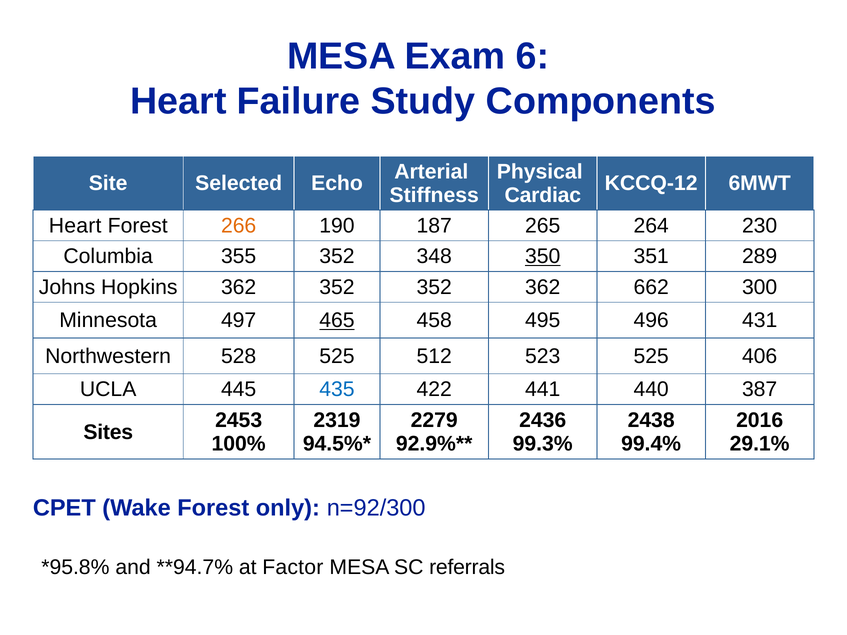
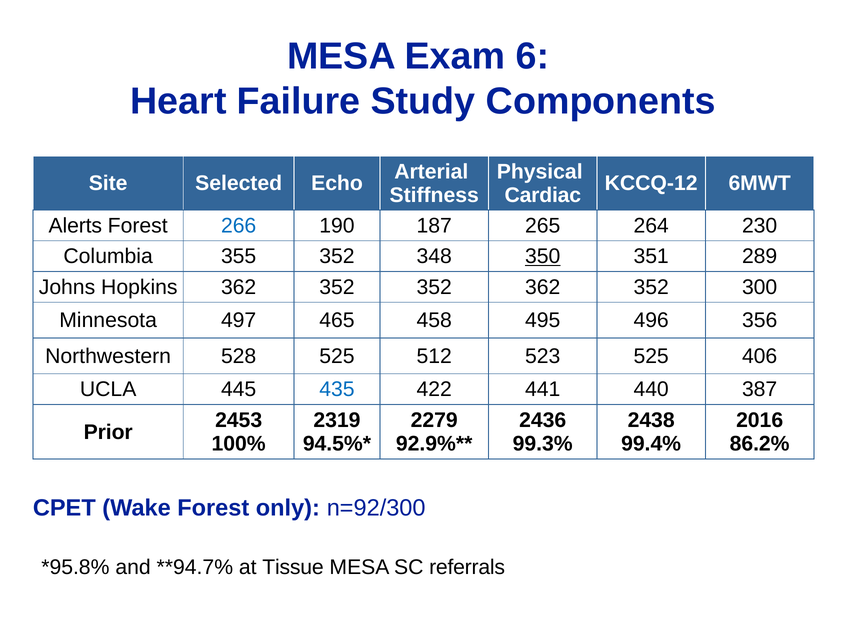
Heart: Heart -> Alerts (75, 226)
266 colour: orange -> blue (239, 226)
352 362 662: 662 -> 352 (651, 287)
465 underline: present -> none (337, 321)
431: 431 -> 356 (760, 321)
Sites: Sites -> Prior (108, 432)
29.1%: 29.1% -> 86.2% (760, 444)
Factor: Factor -> Tissue (293, 567)
